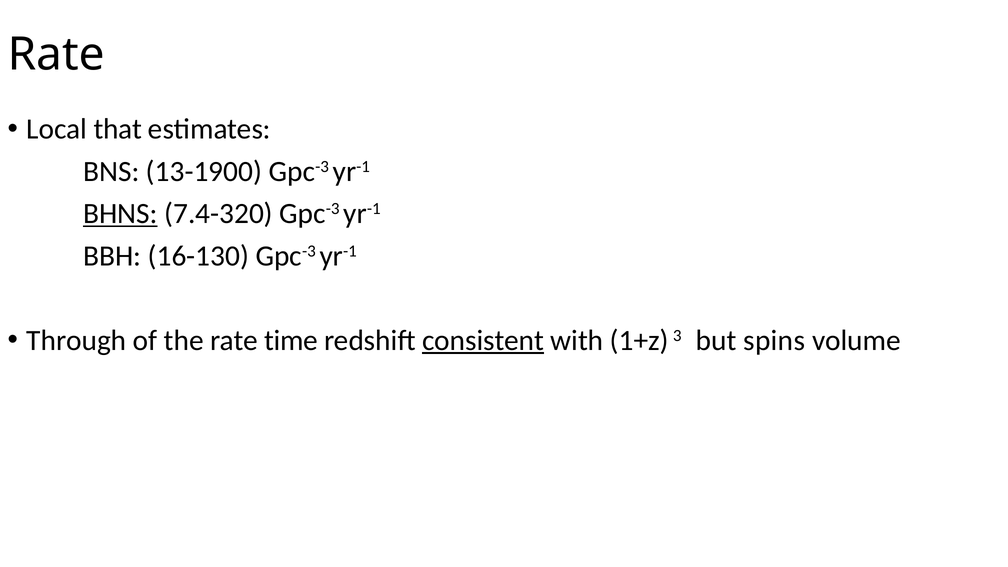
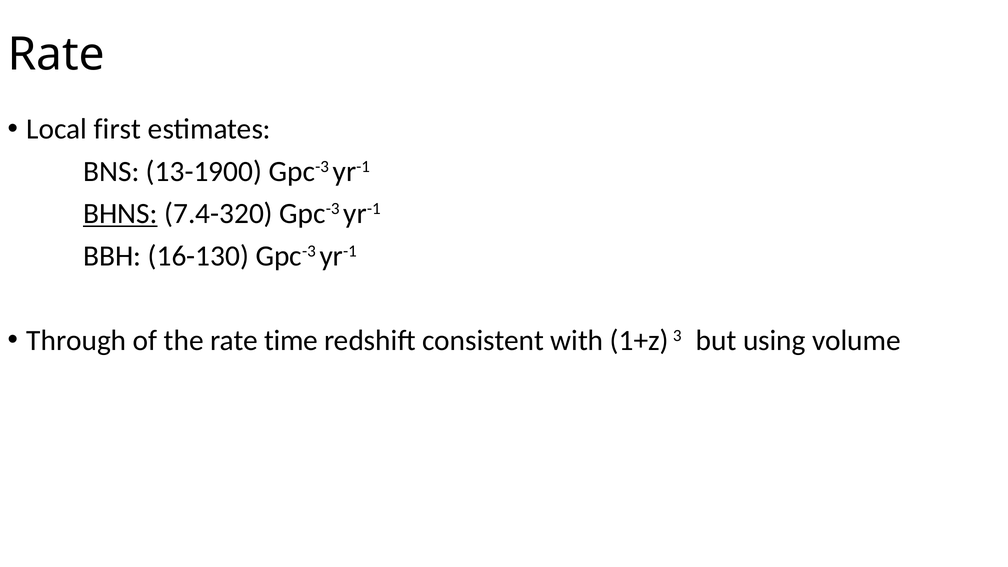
that: that -> first (118, 129)
consistent underline: present -> none (483, 340)
spins: spins -> using (774, 340)
